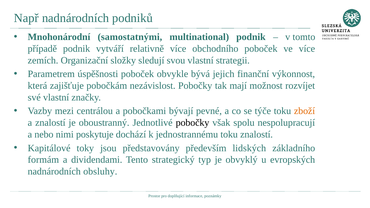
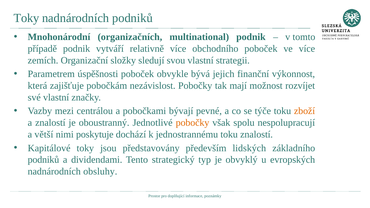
Např: Např -> Toky (26, 18)
samostatnými: samostatnými -> organizačních (130, 37)
pobočky colour: black -> orange (193, 123)
nebo: nebo -> větší (44, 134)
formám: formám -> podniků (43, 160)
